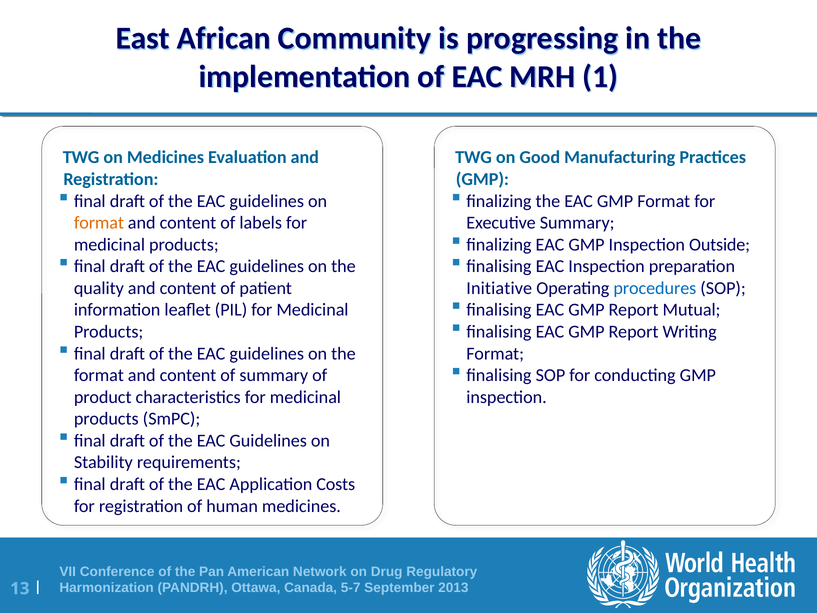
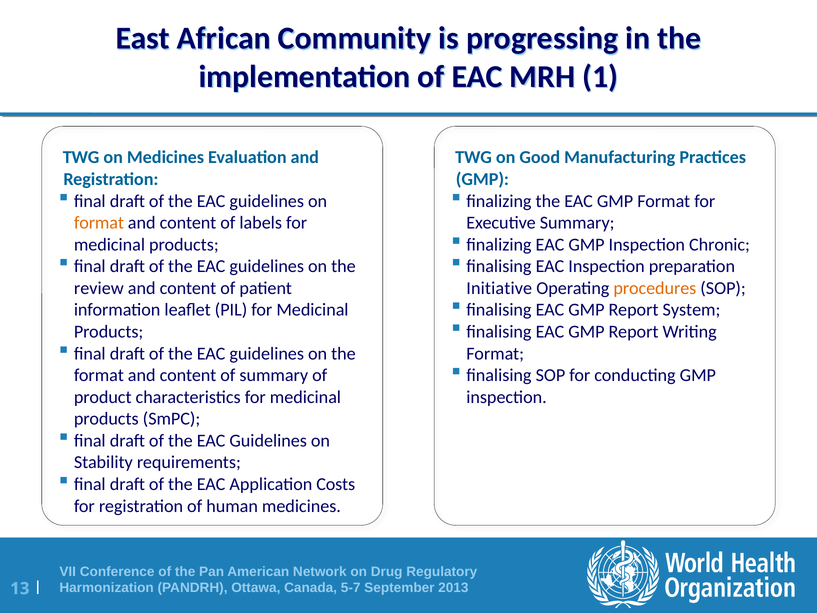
Outside: Outside -> Chronic (719, 245)
quality: quality -> review (99, 288)
procedures colour: blue -> orange (655, 288)
Mutual: Mutual -> System (691, 310)
